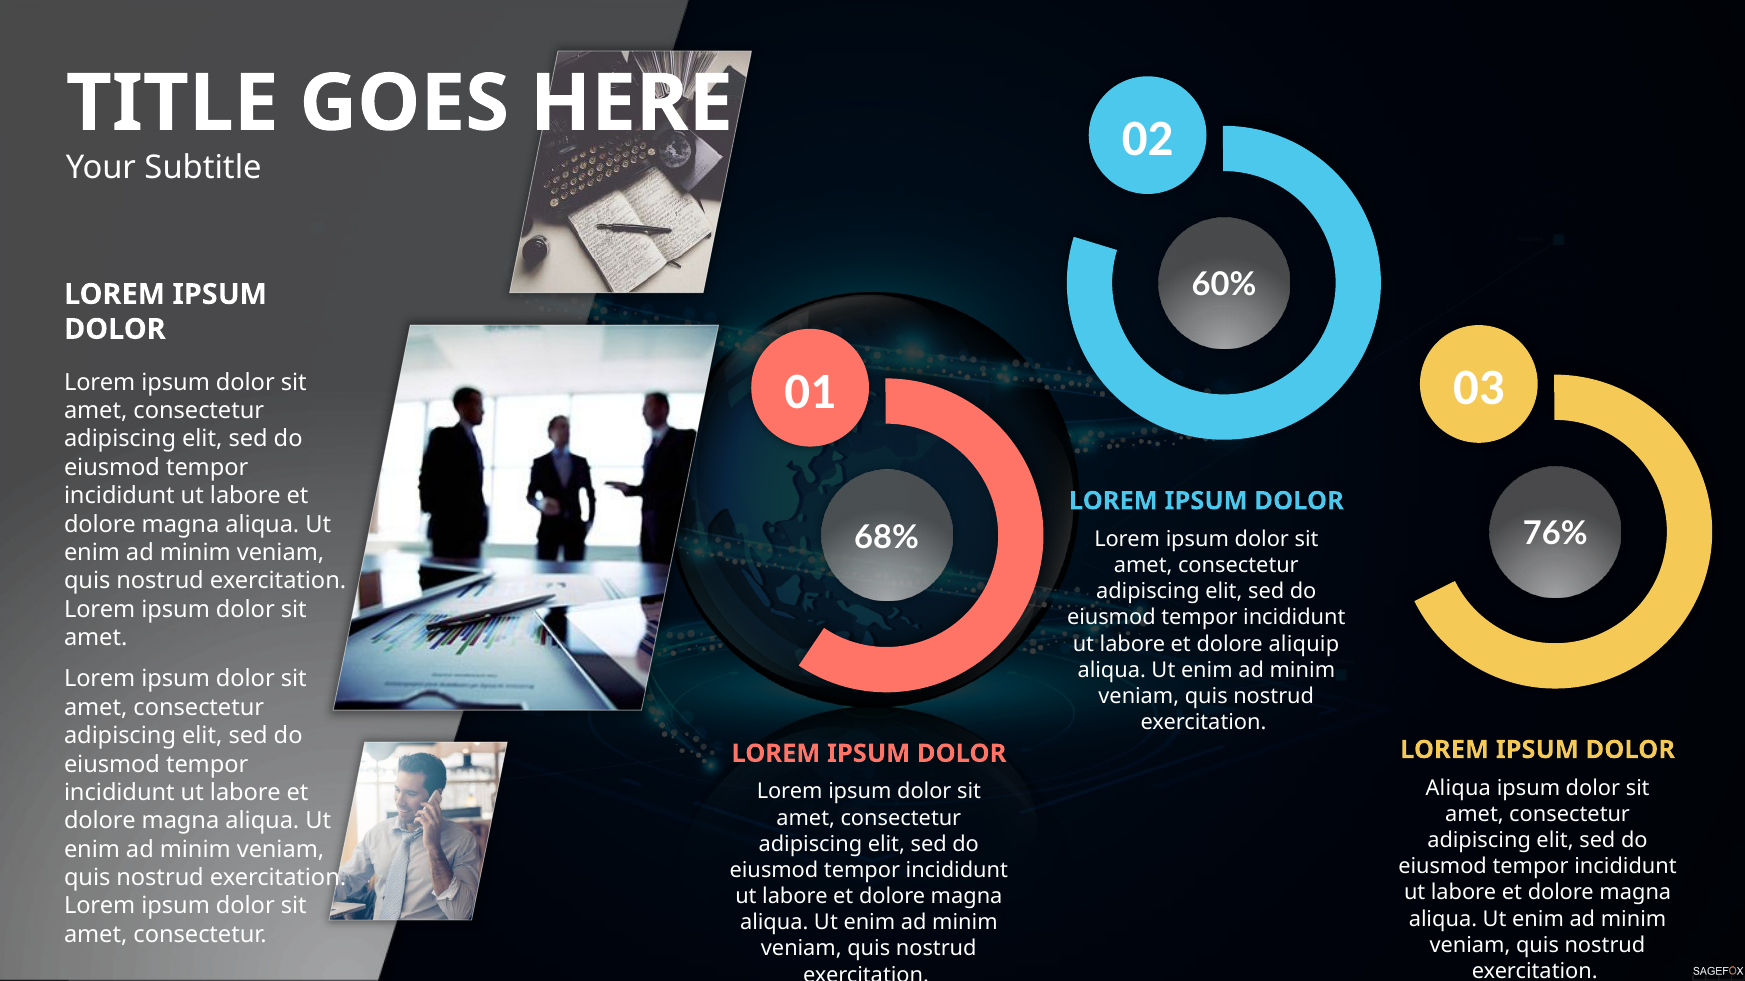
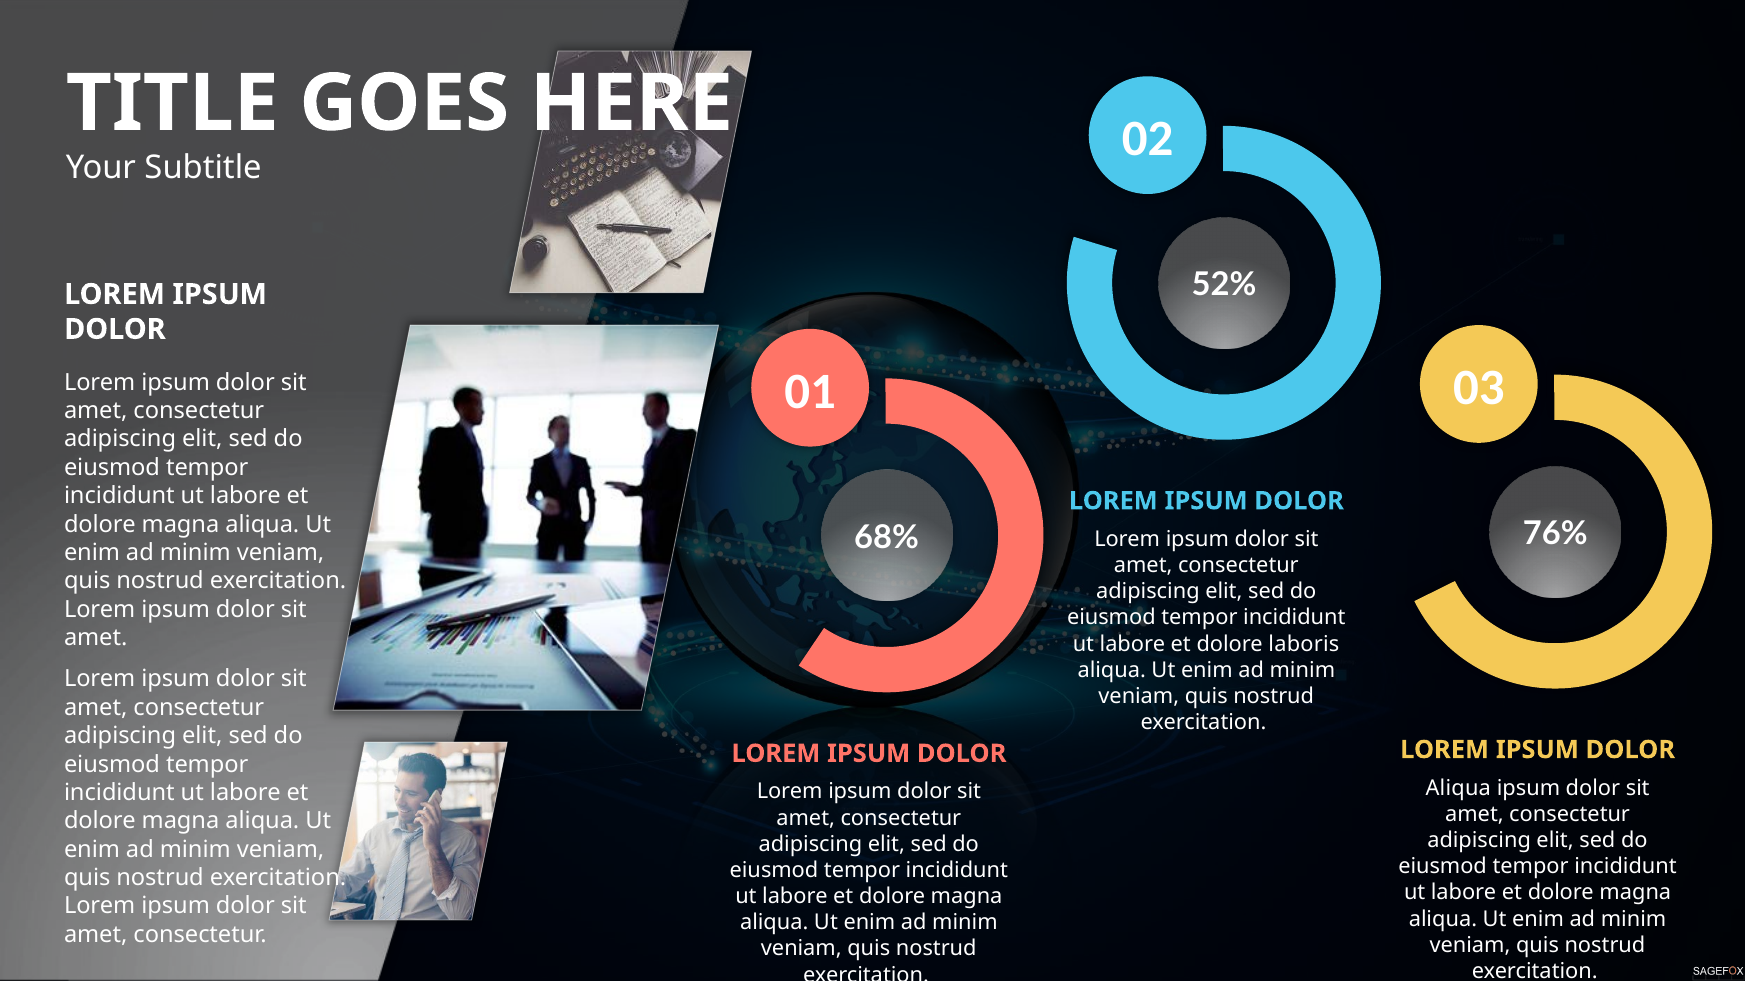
60%: 60% -> 52% (1224, 285)
aliquip: aliquip -> laboris (1304, 644)
